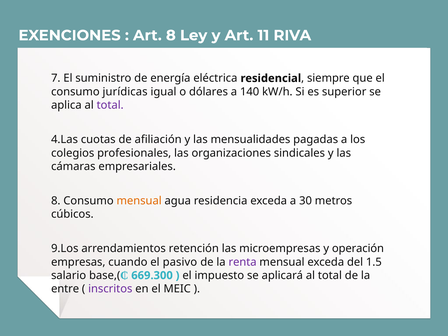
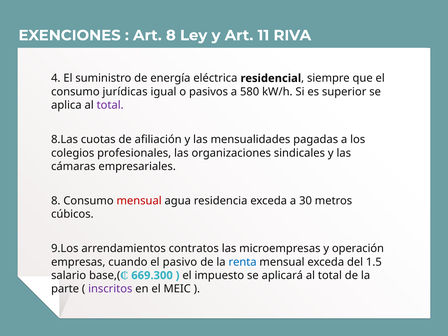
7: 7 -> 4 (56, 78)
dólares: dólares -> pasivos (209, 92)
140: 140 -> 580 (250, 92)
4.Las: 4.Las -> 8.Las (65, 140)
mensual colour: orange -> red (139, 201)
retención: retención -> contratos (194, 249)
renta colour: purple -> blue (243, 262)
entre: entre -> parte (65, 289)
